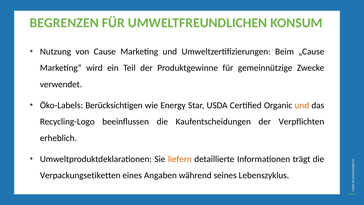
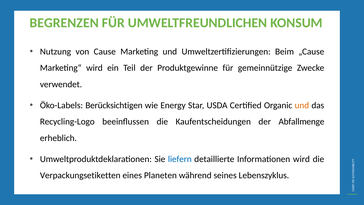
Verpflichten: Verpflichten -> Abfallmenge (301, 122)
liefern colour: orange -> blue (180, 159)
Informationen trägt: trägt -> wird (301, 159)
Angaben: Angaben -> Planeten (160, 175)
